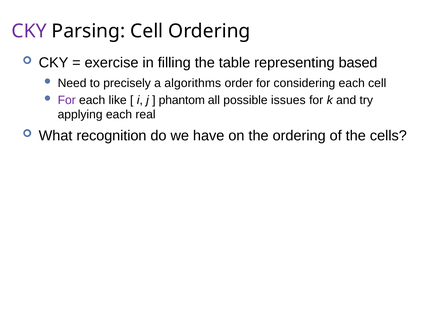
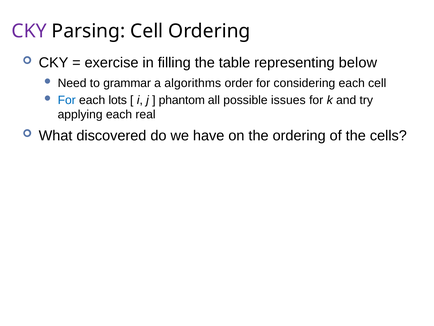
based: based -> below (358, 62)
precisely: precisely -> grammar (127, 83)
For colour: purple -> blue (67, 100)
like: like -> lots (118, 100)
recognition: recognition -> discovered (111, 135)
